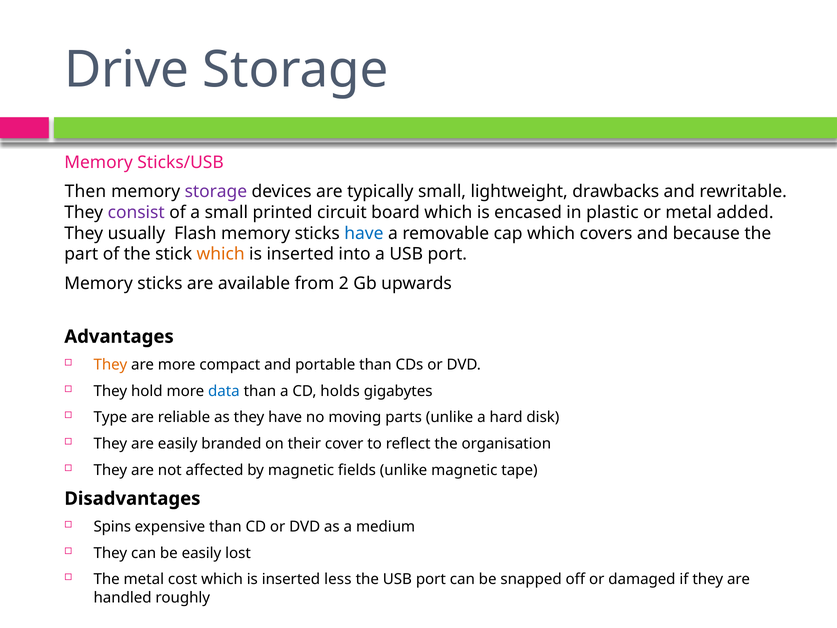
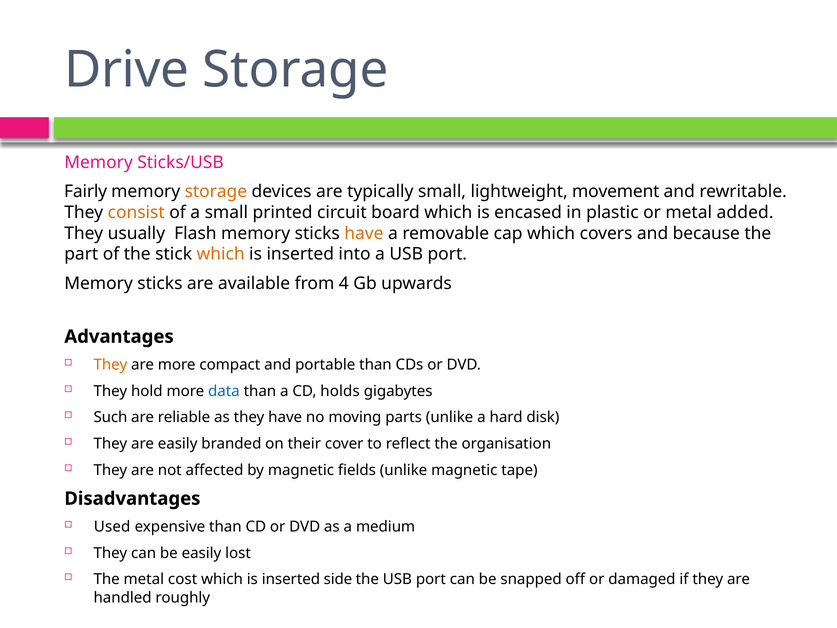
Then: Then -> Fairly (86, 191)
storage colour: purple -> orange (216, 191)
drawbacks: drawbacks -> movement (616, 191)
consist colour: purple -> orange (136, 212)
have colour: blue -> orange (364, 233)
2: 2 -> 4 (344, 283)
Type: Type -> Such (110, 417)
Spins: Spins -> Used (112, 527)
less: less -> side (338, 579)
